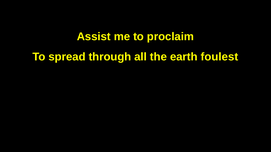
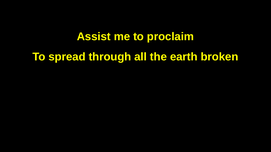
foulest: foulest -> broken (220, 57)
